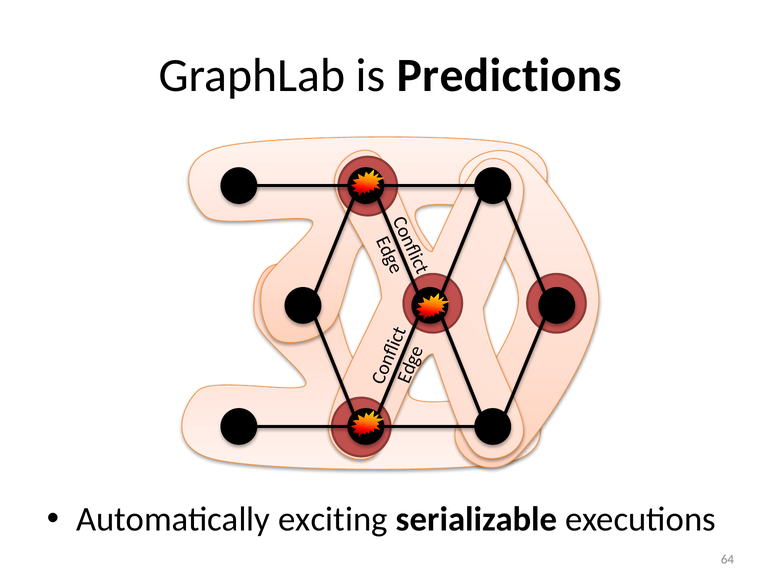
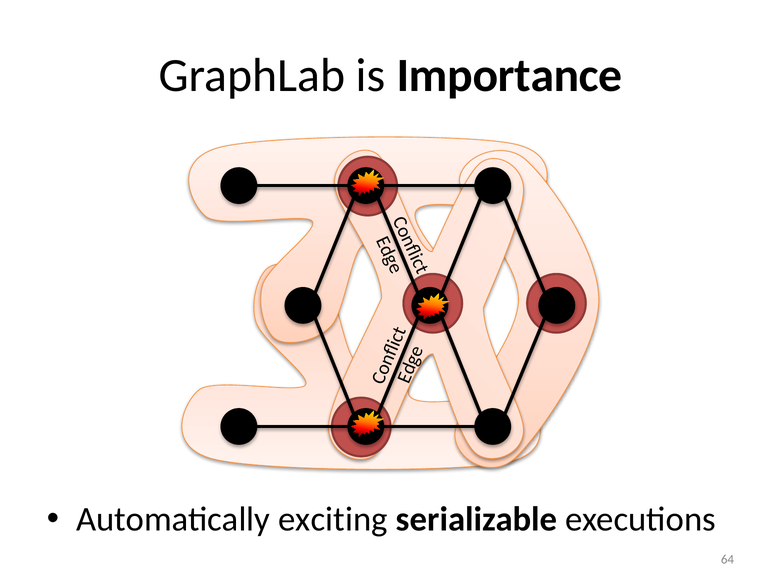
Predictions: Predictions -> Importance (510, 76)
